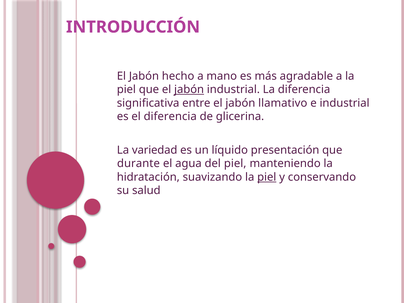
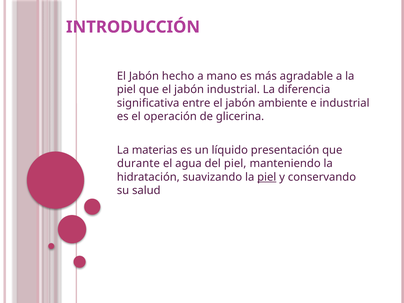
jabón underline: present -> none (189, 90)
llamativo: llamativo -> ambiente (283, 103)
el diferencia: diferencia -> operación (170, 116)
variedad: variedad -> materias (155, 150)
